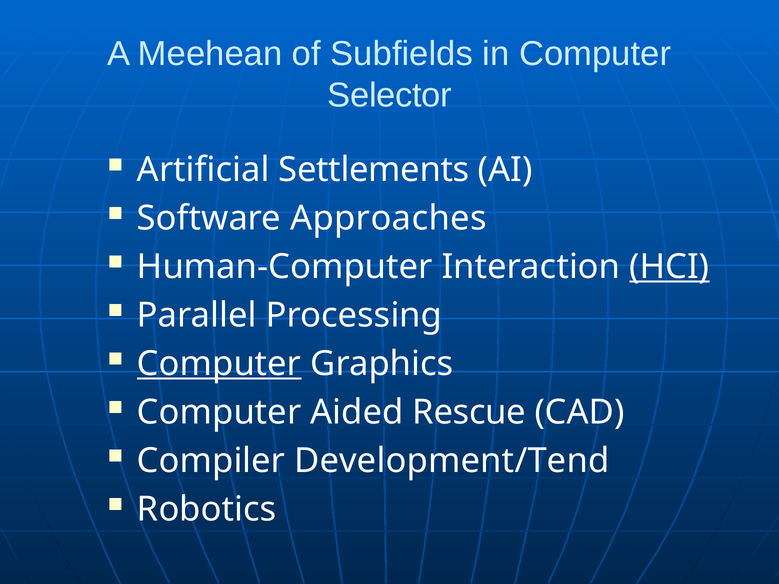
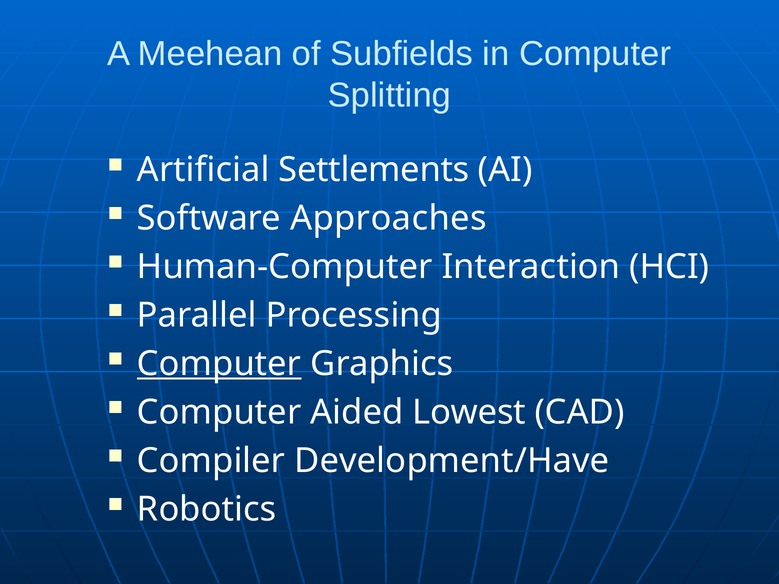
Selector: Selector -> Splitting (389, 95)
HCI underline: present -> none (669, 267)
Rescue: Rescue -> Lowest (469, 412)
Development/Tend: Development/Tend -> Development/Have (452, 461)
